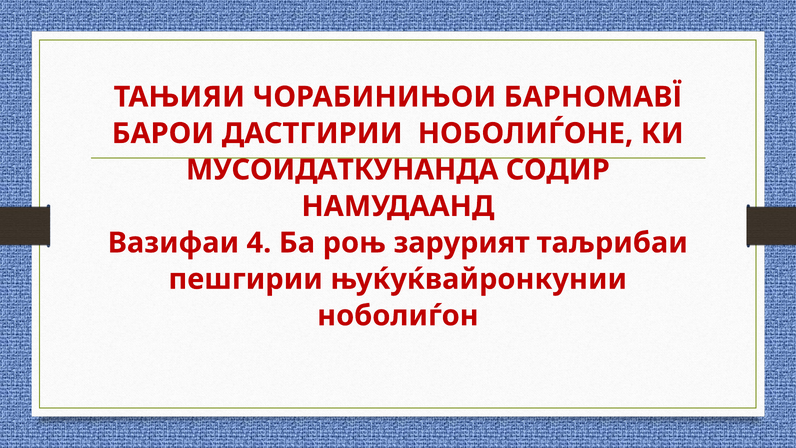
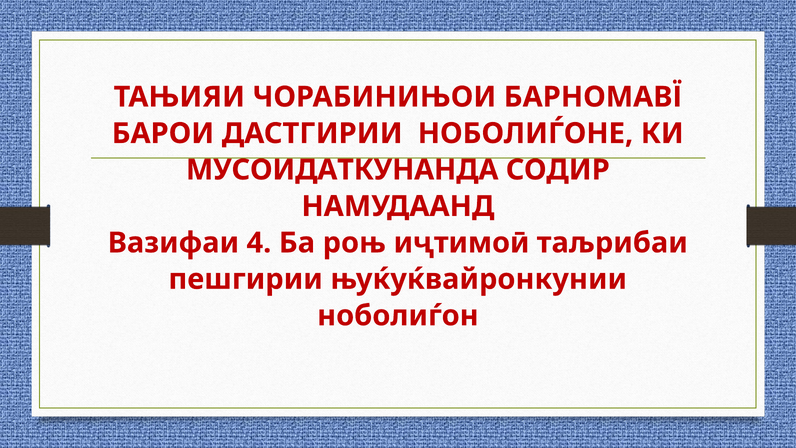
зарурият: зарурият -> иҷтимоӣ (461, 243)
